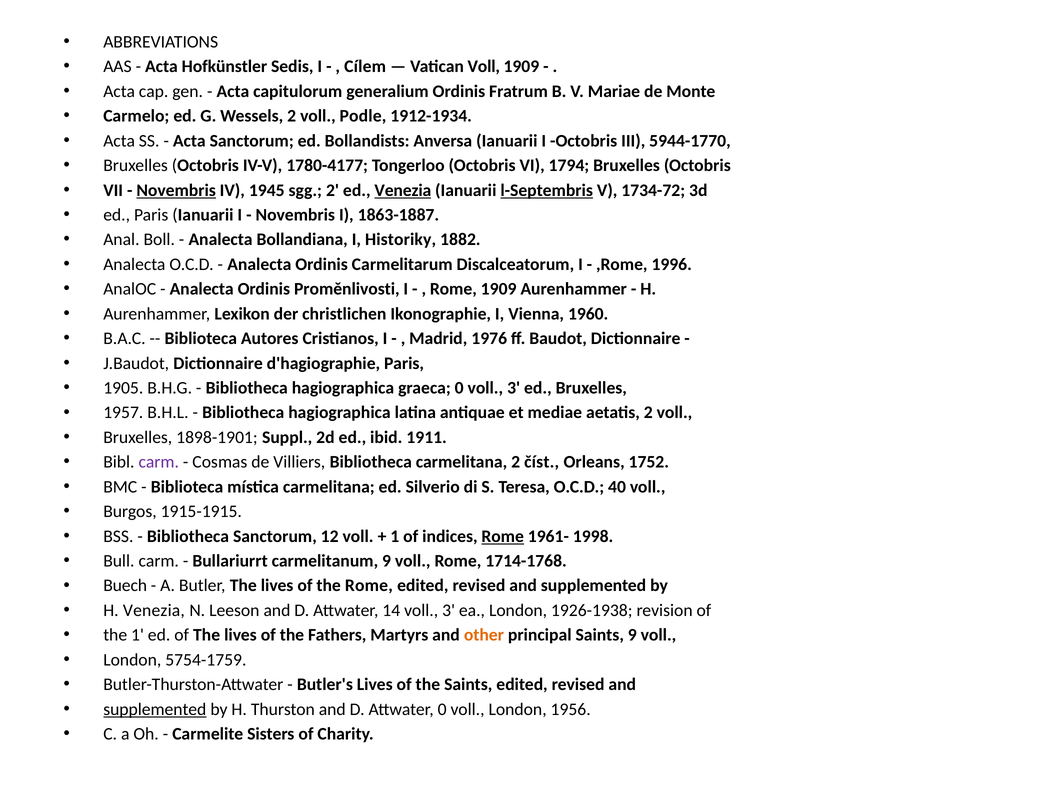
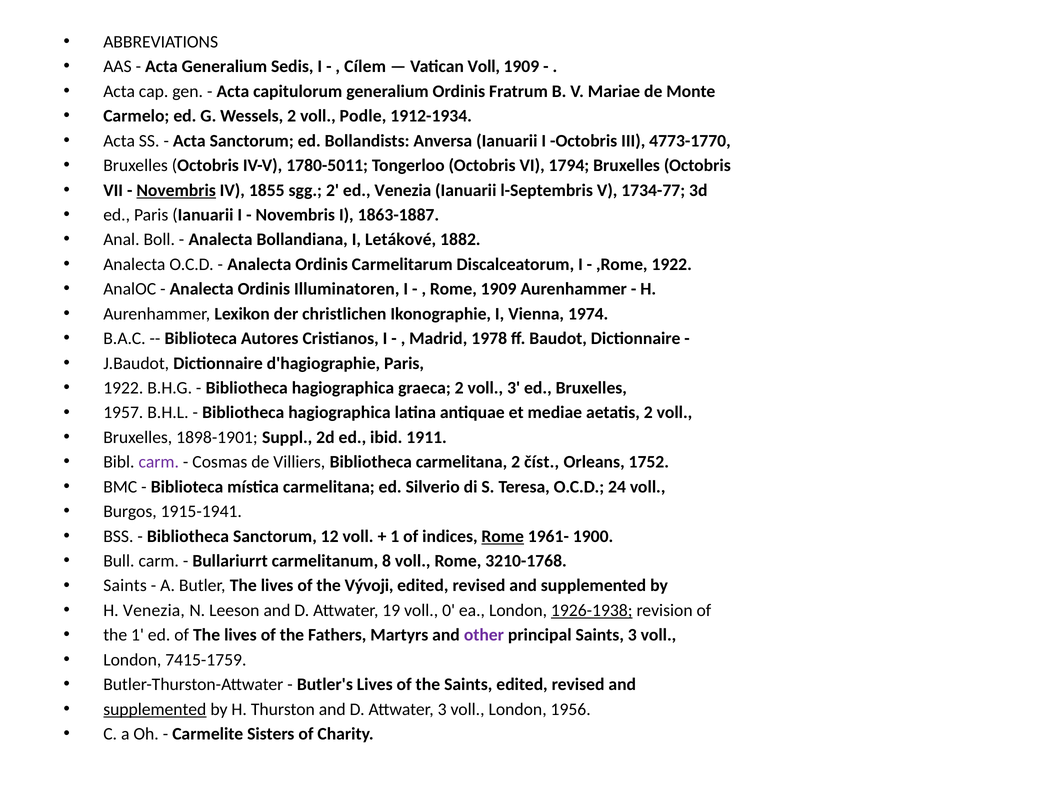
Acta Hofkünstler: Hofkünstler -> Generalium (224, 67)
5944-1770: 5944-1770 -> 4773-1770 (690, 141)
1780-4177: 1780-4177 -> 1780-5011 (327, 166)
1945: 1945 -> 1855 (267, 190)
Venezia underline: present -> none (403, 190)
l-Septembris underline: present -> none (547, 190)
1734-72: 1734-72 -> 1734-77 (653, 190)
Historiky: Historiky -> Letákové (401, 240)
,Rome 1996: 1996 -> 1922 (672, 264)
Proměnlivosti: Proměnlivosti -> Illuminatoren (347, 289)
1960: 1960 -> 1974 (588, 314)
1976: 1976 -> 1978 (489, 339)
1905: 1905 -> 1922 (123, 388)
graeca 0: 0 -> 2 (459, 388)
40: 40 -> 24 (617, 487)
1915-1915: 1915-1915 -> 1915-1941 (201, 512)
1998: 1998 -> 1900 (593, 536)
carmelitanum 9: 9 -> 8 (387, 561)
1714-1768: 1714-1768 -> 3210-1768 (526, 561)
Buech: Buech -> Saints (125, 586)
the Rome: Rome -> Vývoji (369, 586)
14: 14 -> 19 (391, 611)
3: 3 -> 0 (449, 611)
1926-1938 underline: none -> present (592, 611)
other colour: orange -> purple (484, 635)
Saints 9: 9 -> 3 (632, 635)
5754-1759: 5754-1759 -> 7415-1759 (206, 660)
Attwater 0: 0 -> 3 (442, 709)
